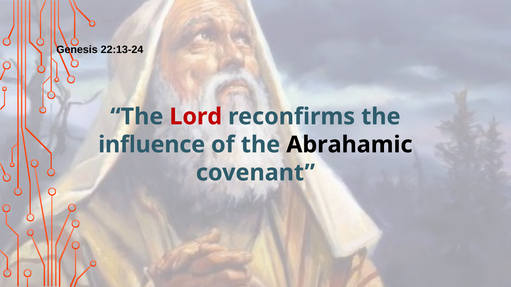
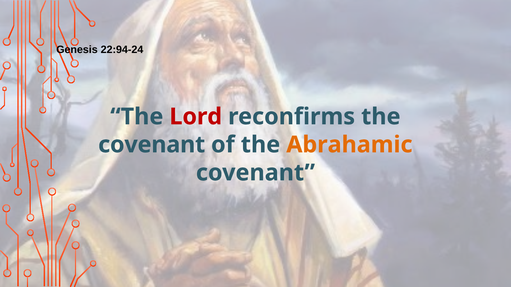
22:13-24: 22:13-24 -> 22:94-24 (122, 50)
influence: influence -> covenant (152, 145)
Abrahamic colour: black -> orange (349, 145)
